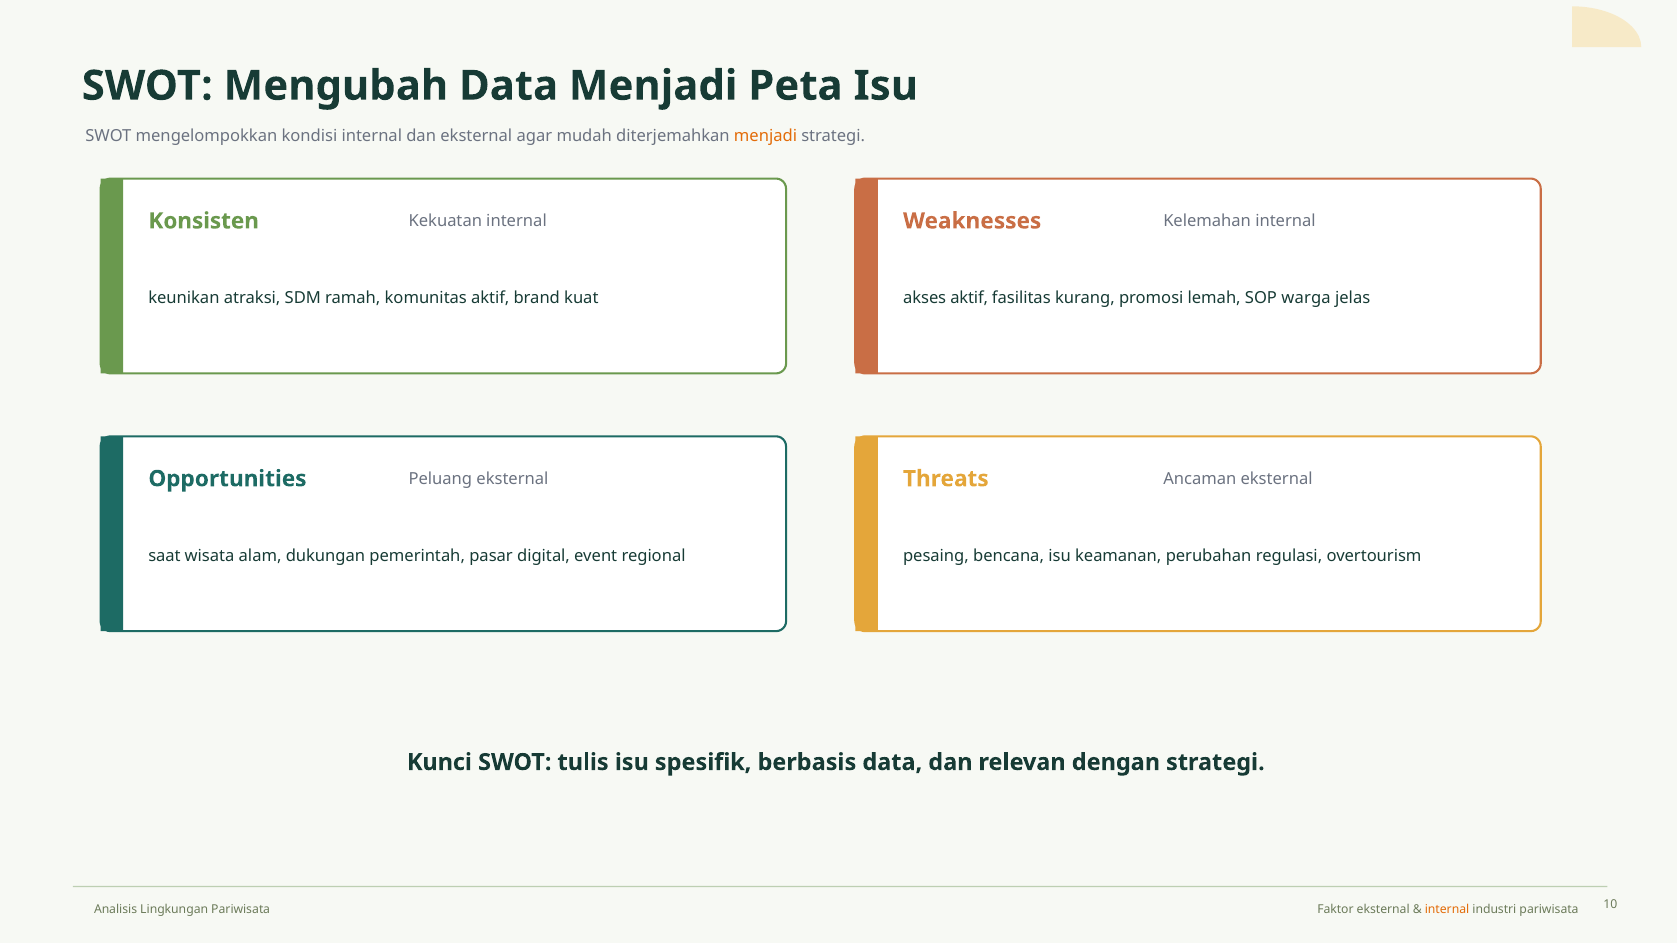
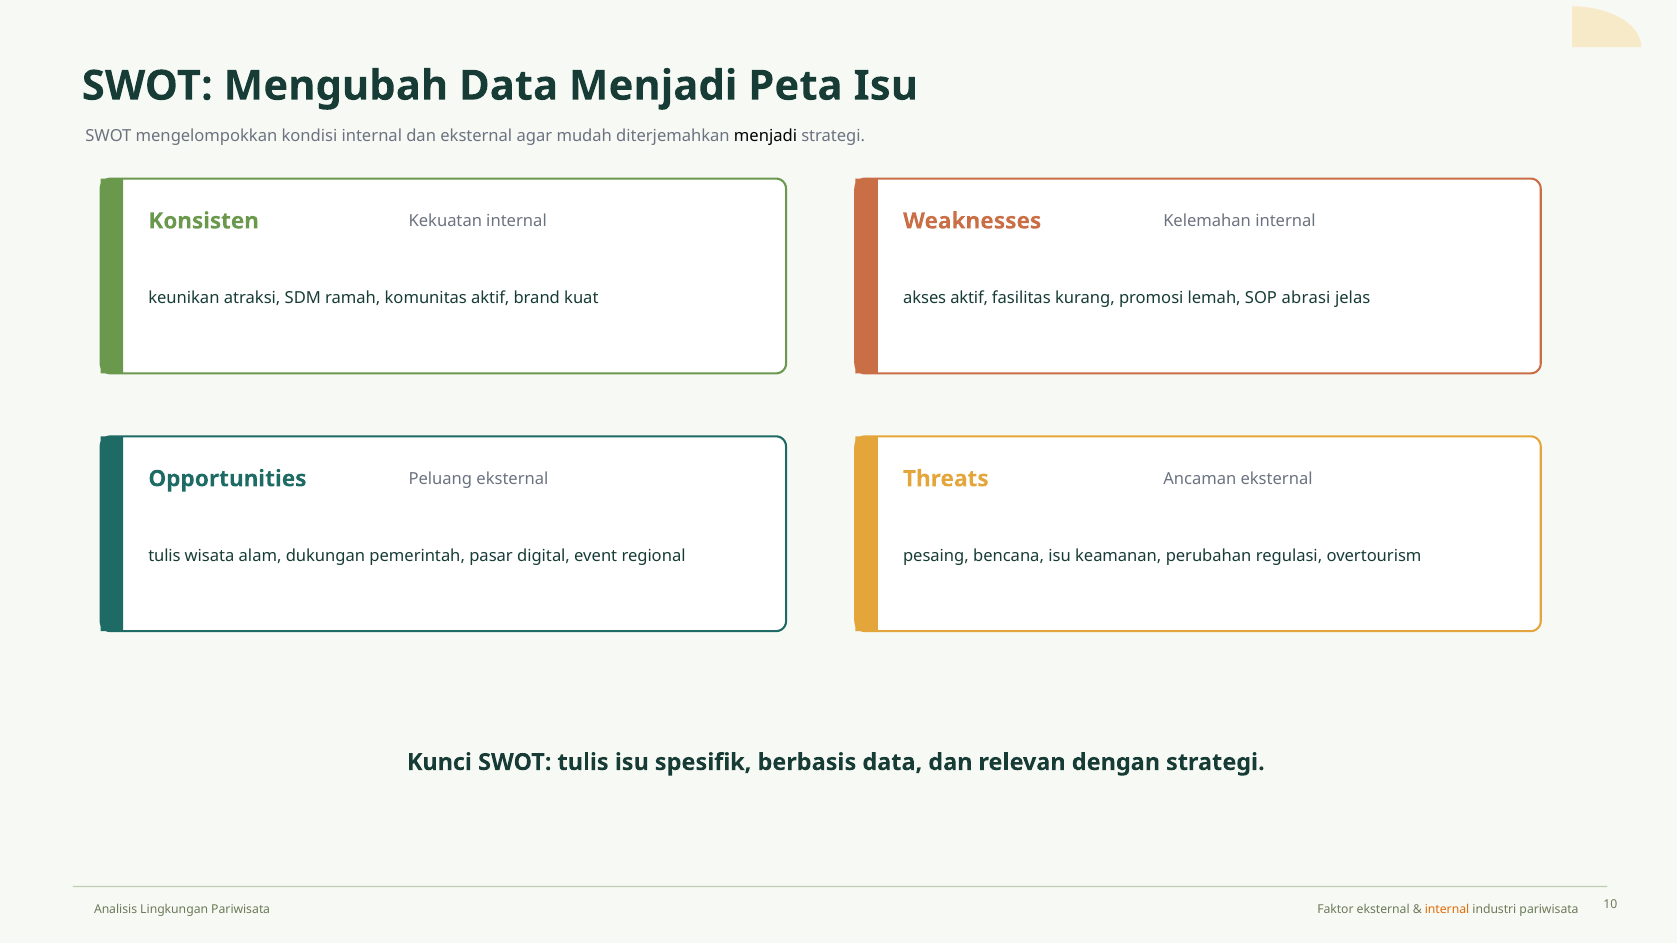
menjadi colour: orange -> black (765, 136)
warga: warga -> abrasi (1306, 299)
saat: saat -> tulis (164, 556)
